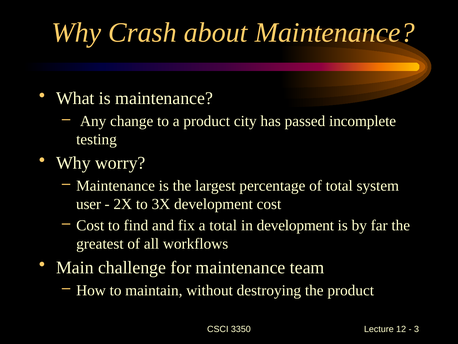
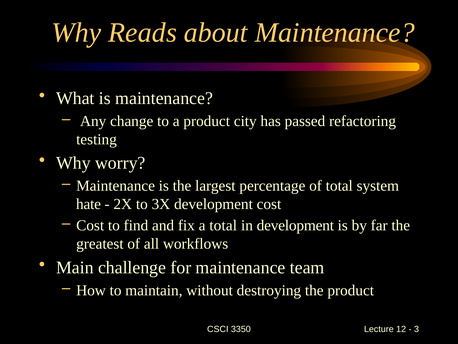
Crash: Crash -> Reads (142, 32)
incomplete: incomplete -> refactoring (363, 121)
user: user -> hate (89, 204)
